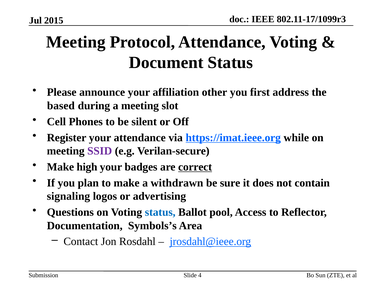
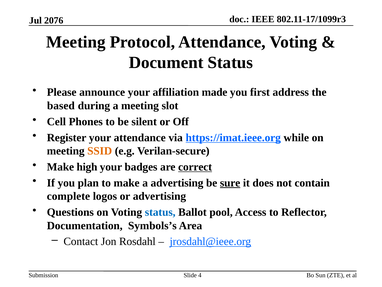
2015: 2015 -> 2076 (54, 20)
other: other -> made (215, 92)
SSID colour: purple -> orange (100, 151)
a withdrawn: withdrawn -> advertising (177, 183)
sure underline: none -> present (230, 183)
signaling: signaling -> complete (68, 196)
